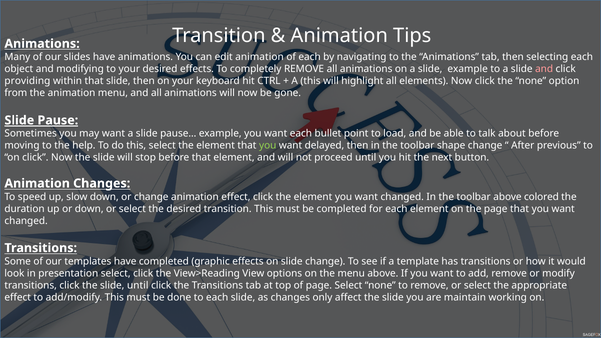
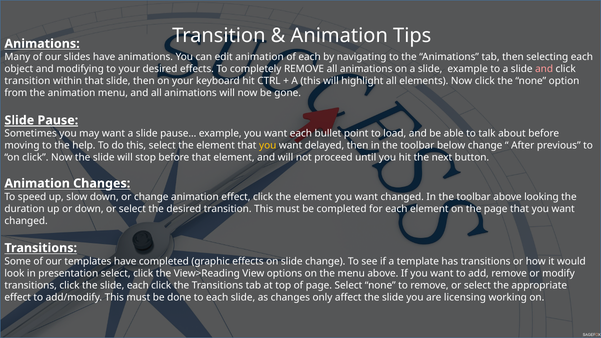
providing: providing -> transition (27, 81)
you colour: light green -> yellow (268, 146)
shape: shape -> below (451, 146)
colored: colored -> looking (541, 197)
slide until: until -> each (138, 285)
maintain: maintain -> licensing (465, 297)
